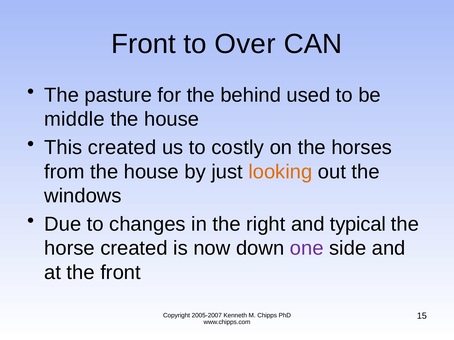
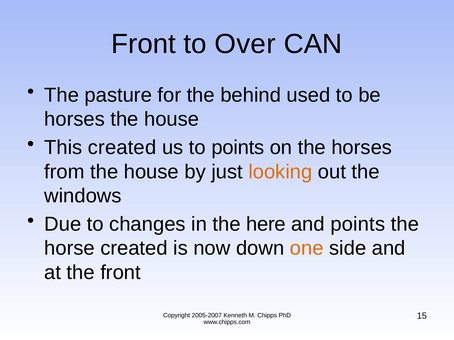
middle: middle -> horses (75, 119)
to costly: costly -> points (238, 148)
right: right -> here (266, 224)
and typical: typical -> points (358, 224)
one colour: purple -> orange (307, 249)
